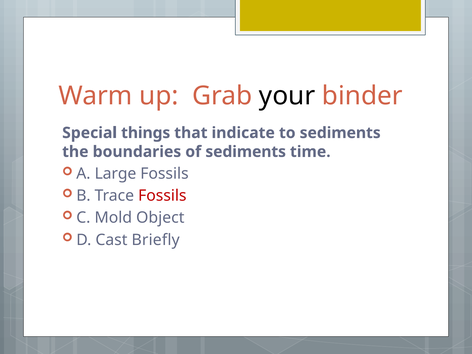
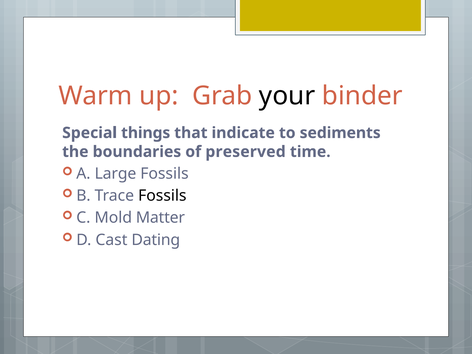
of sediments: sediments -> preserved (246, 152)
Fossils colour: red -> black (162, 196)
Object: Object -> Matter (160, 218)
Briefly: Briefly -> Dating (156, 240)
